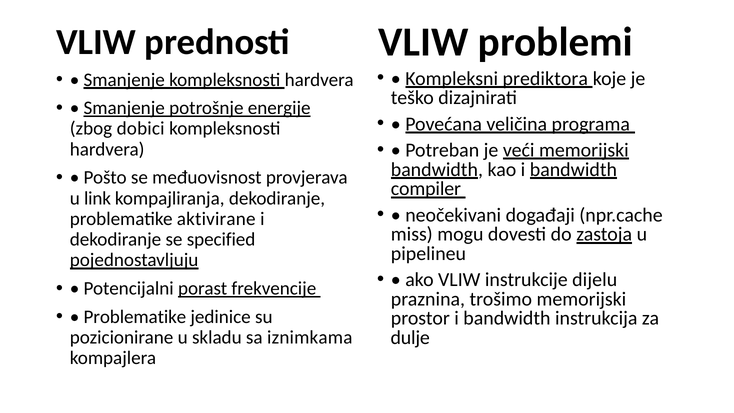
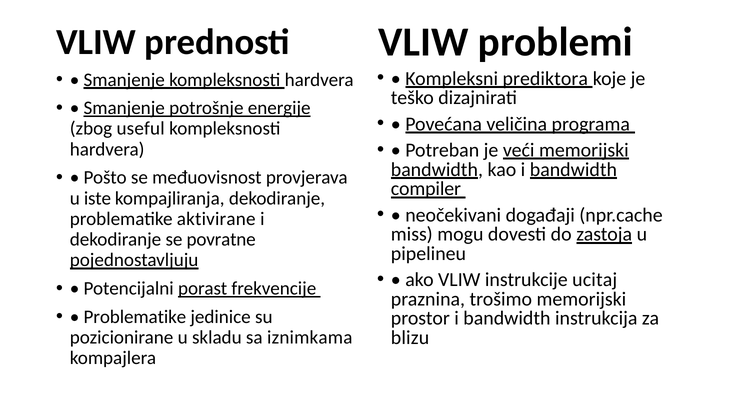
dobici: dobici -> useful (141, 129)
link: link -> iste (97, 198)
specified: specified -> povratne (221, 239)
dijelu: dijelu -> ucitaj (595, 280)
dulje: dulje -> blizu (410, 338)
